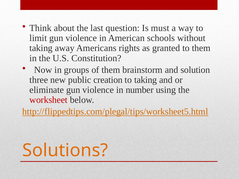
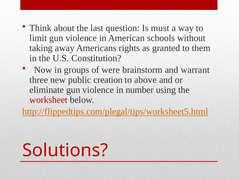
of them: them -> were (111, 70)
solution: solution -> warrant (195, 70)
to taking: taking -> above (145, 80)
Solutions colour: orange -> red (65, 151)
